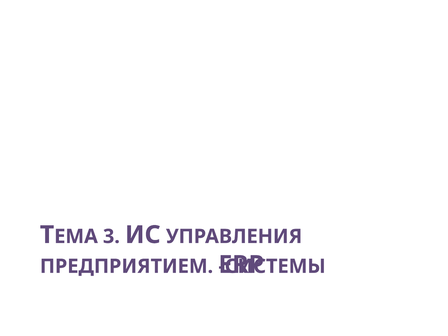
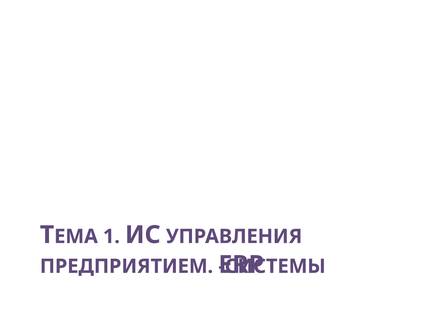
3: 3 -> 1 (111, 236)
